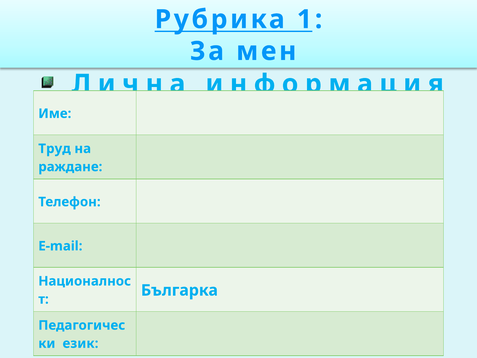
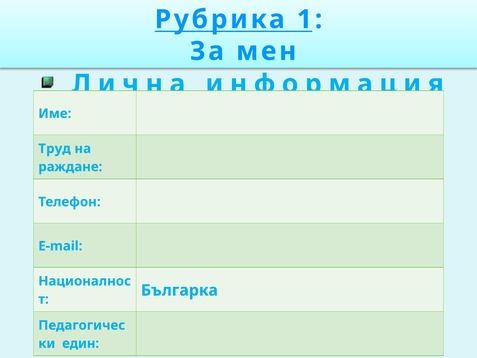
език: език -> един (81, 343)
